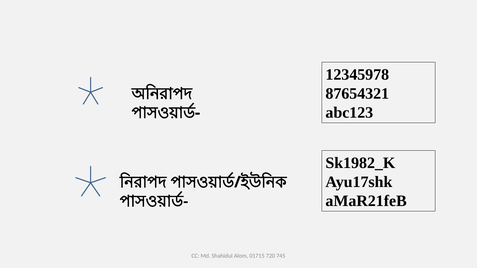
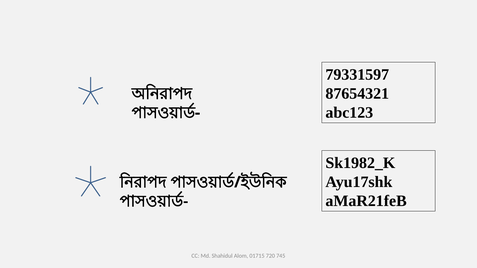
12345978: 12345978 -> 79331597 (357, 75)
